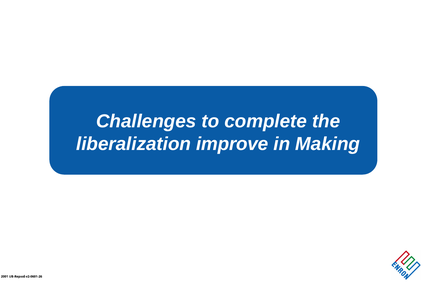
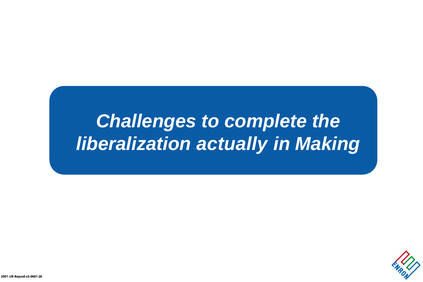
improve: improve -> actually (232, 144)
